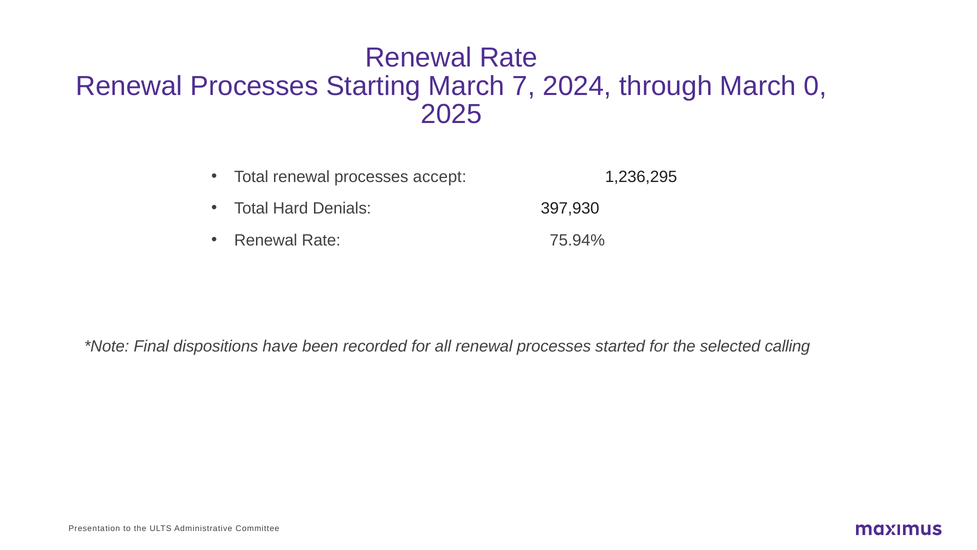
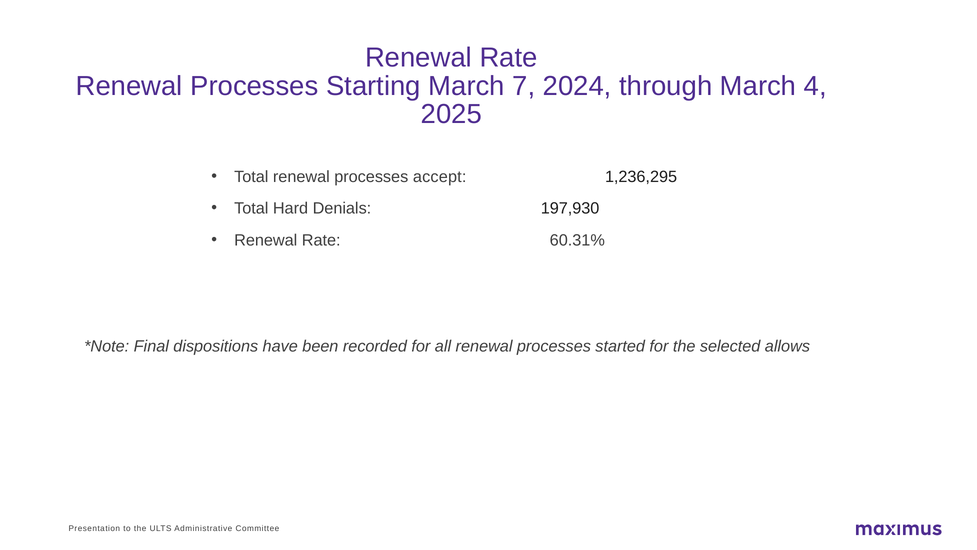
0: 0 -> 4 (815, 86)
397,930: 397,930 -> 197,930 (570, 208)
75.94%: 75.94% -> 60.31% (577, 240)
calling: calling -> allows (787, 346)
